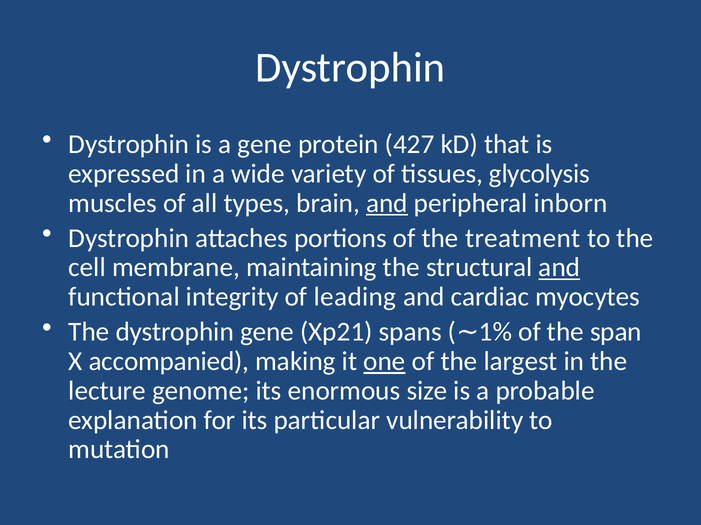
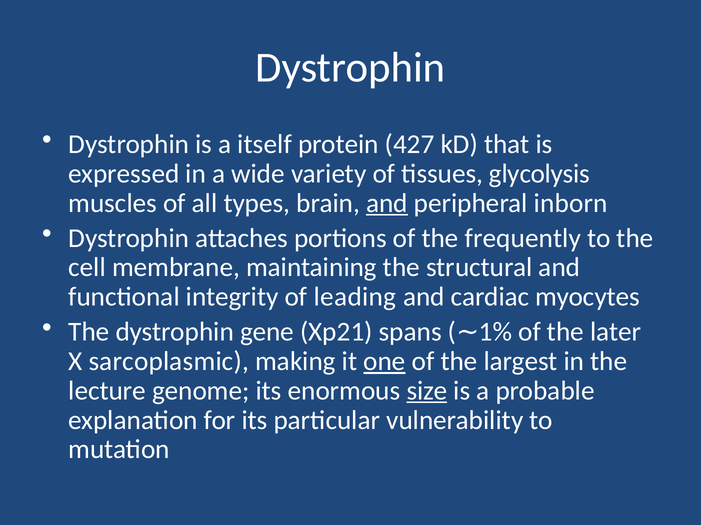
a gene: gene -> itself (265, 144)
treatment: treatment -> frequently (523, 238)
and underline: present -> none (559, 268)
span: span -> later (616, 332)
accompanied: accompanied -> sarcoplasmic (169, 362)
size underline: none -> present (427, 391)
